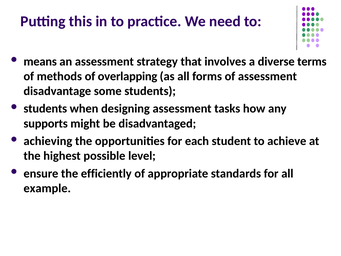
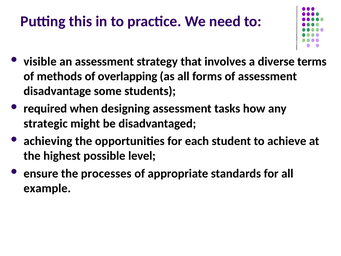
means: means -> visible (40, 61)
students: students -> required (45, 109)
supports: supports -> strategic (46, 123)
efficiently: efficiently -> processes (106, 173)
